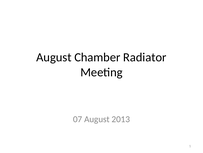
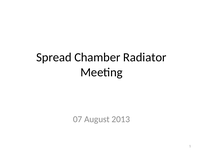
August: August -> Spread (54, 57)
